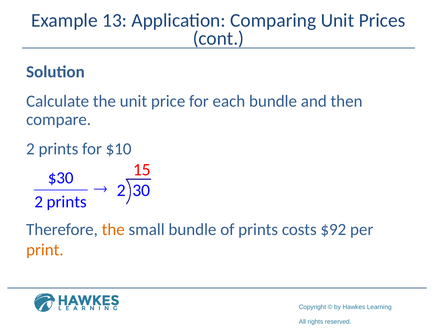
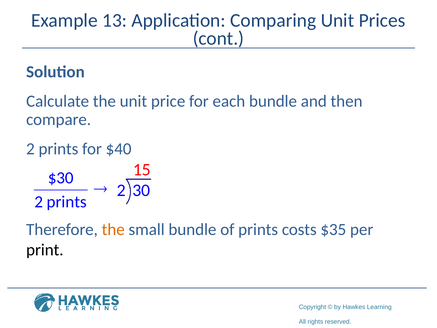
$10: $10 -> $40 (119, 149)
$92: $92 -> $35 (333, 230)
print colour: orange -> black (45, 250)
